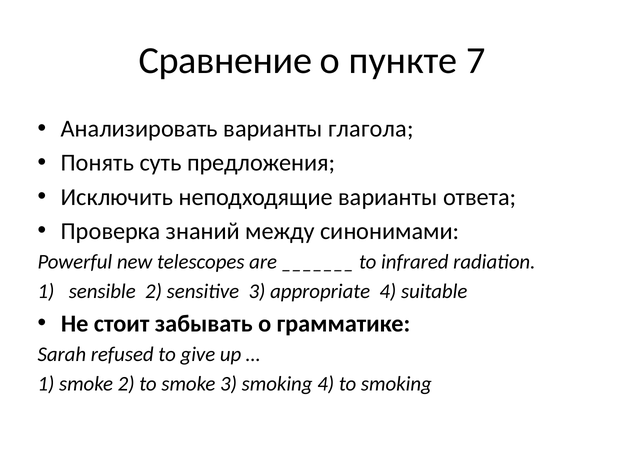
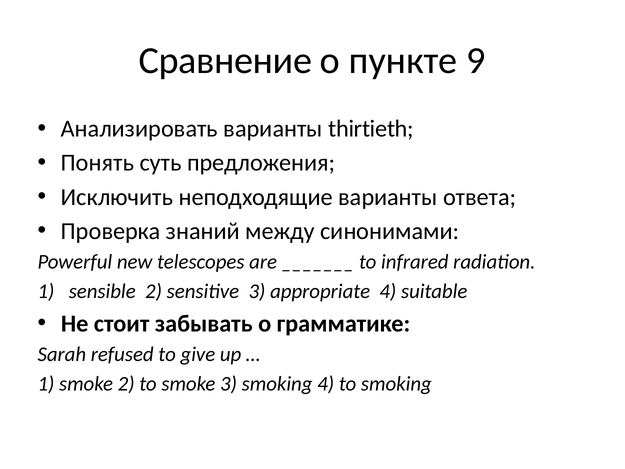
7: 7 -> 9 (476, 61)
глагола: глагола -> thirtieth (371, 129)
